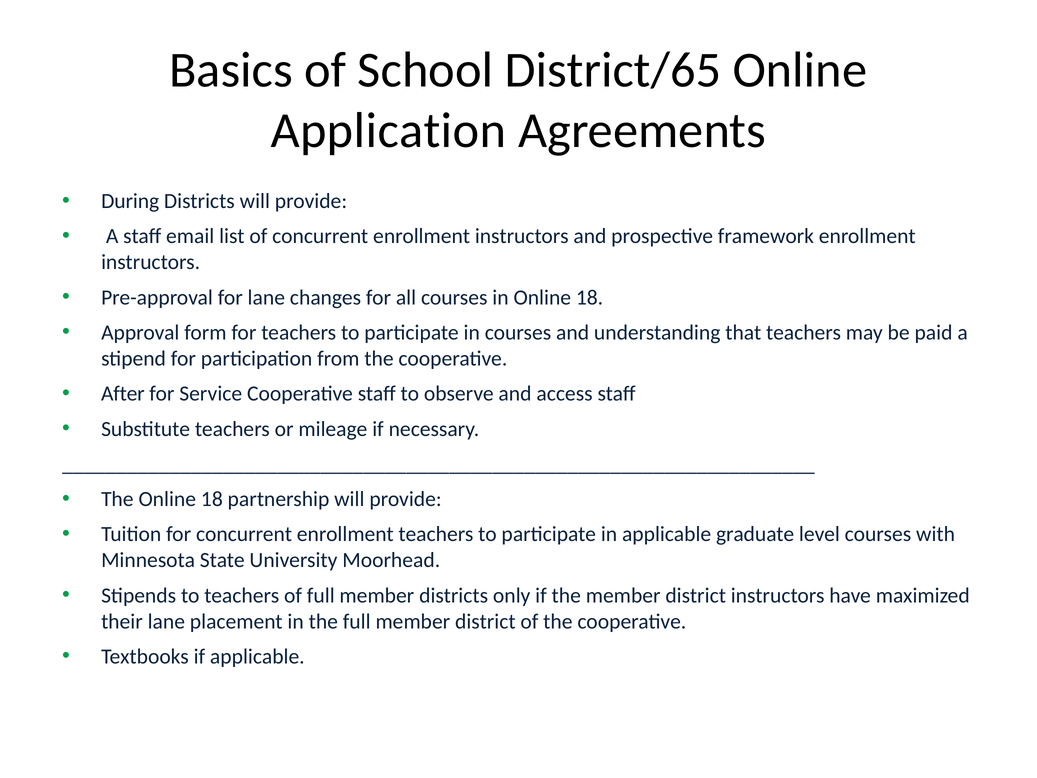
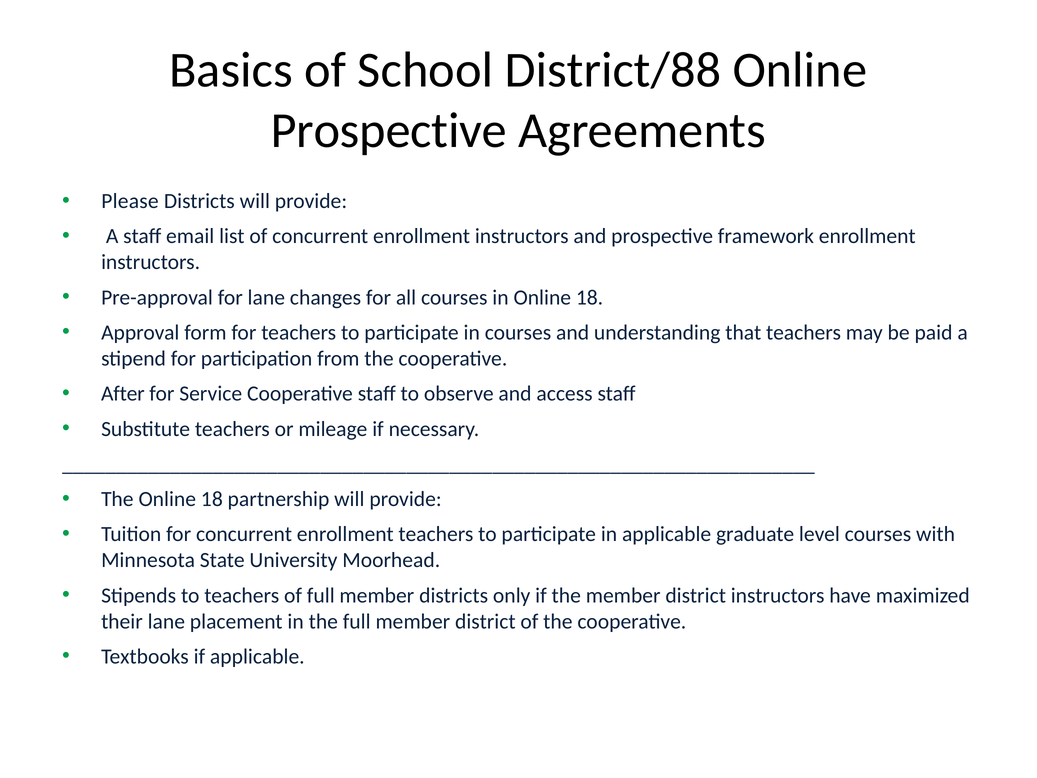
District/65: District/65 -> District/88 (613, 70)
Application: Application -> Prospective (389, 131)
During: During -> Please (130, 201)
